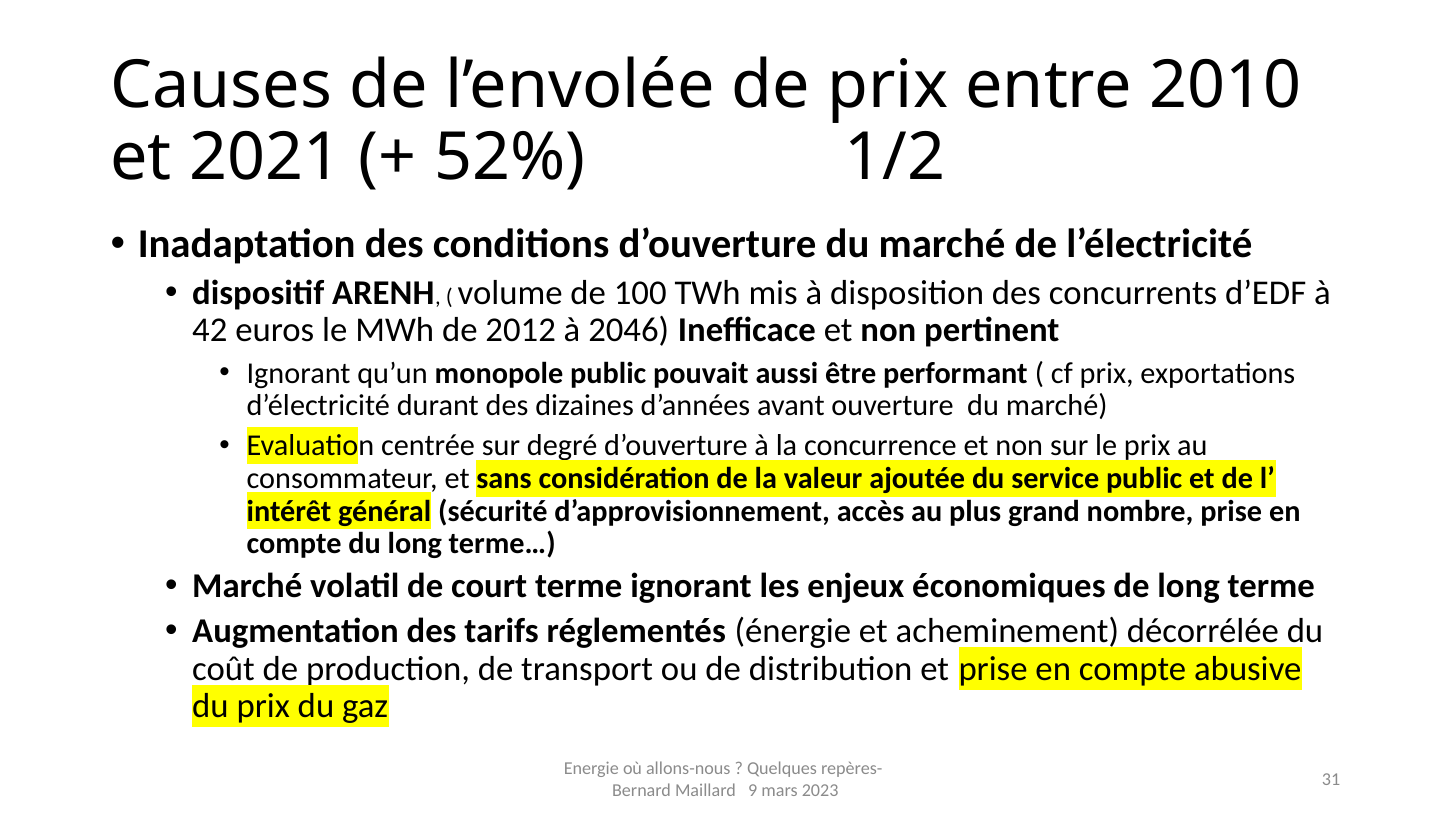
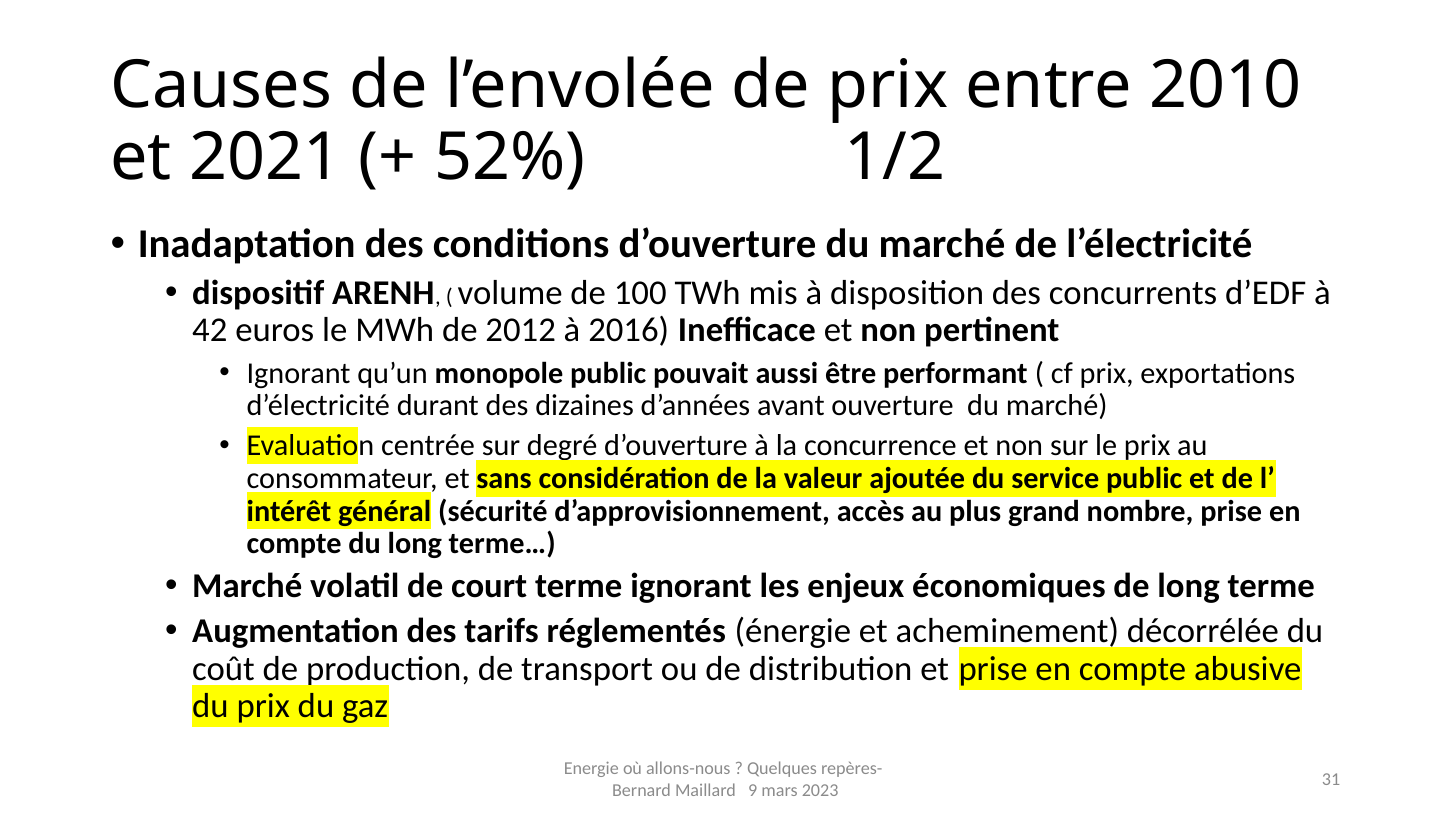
2046: 2046 -> 2016 (629, 330)
